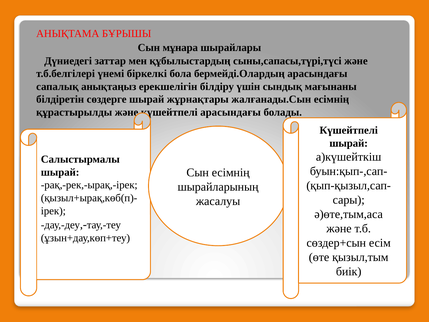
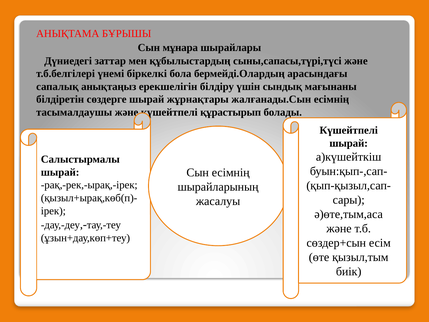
құрастырылды: құрастырылды -> тасымалдаушы (74, 112)
күшейтпелі арасындағы: арасындағы -> құрастырып (231, 112)
